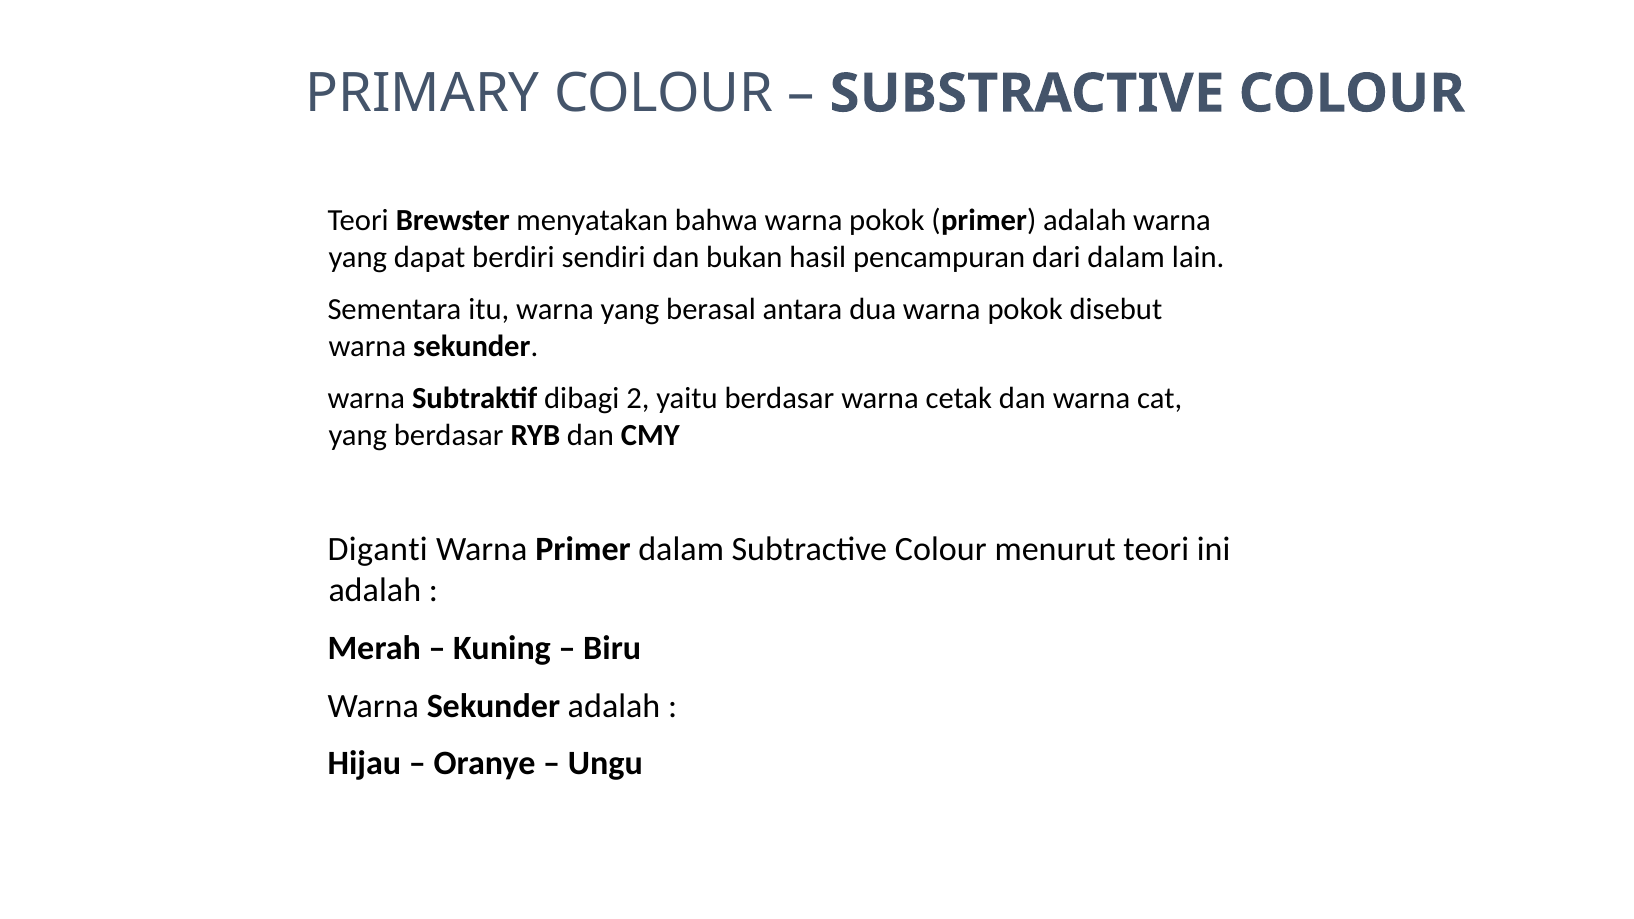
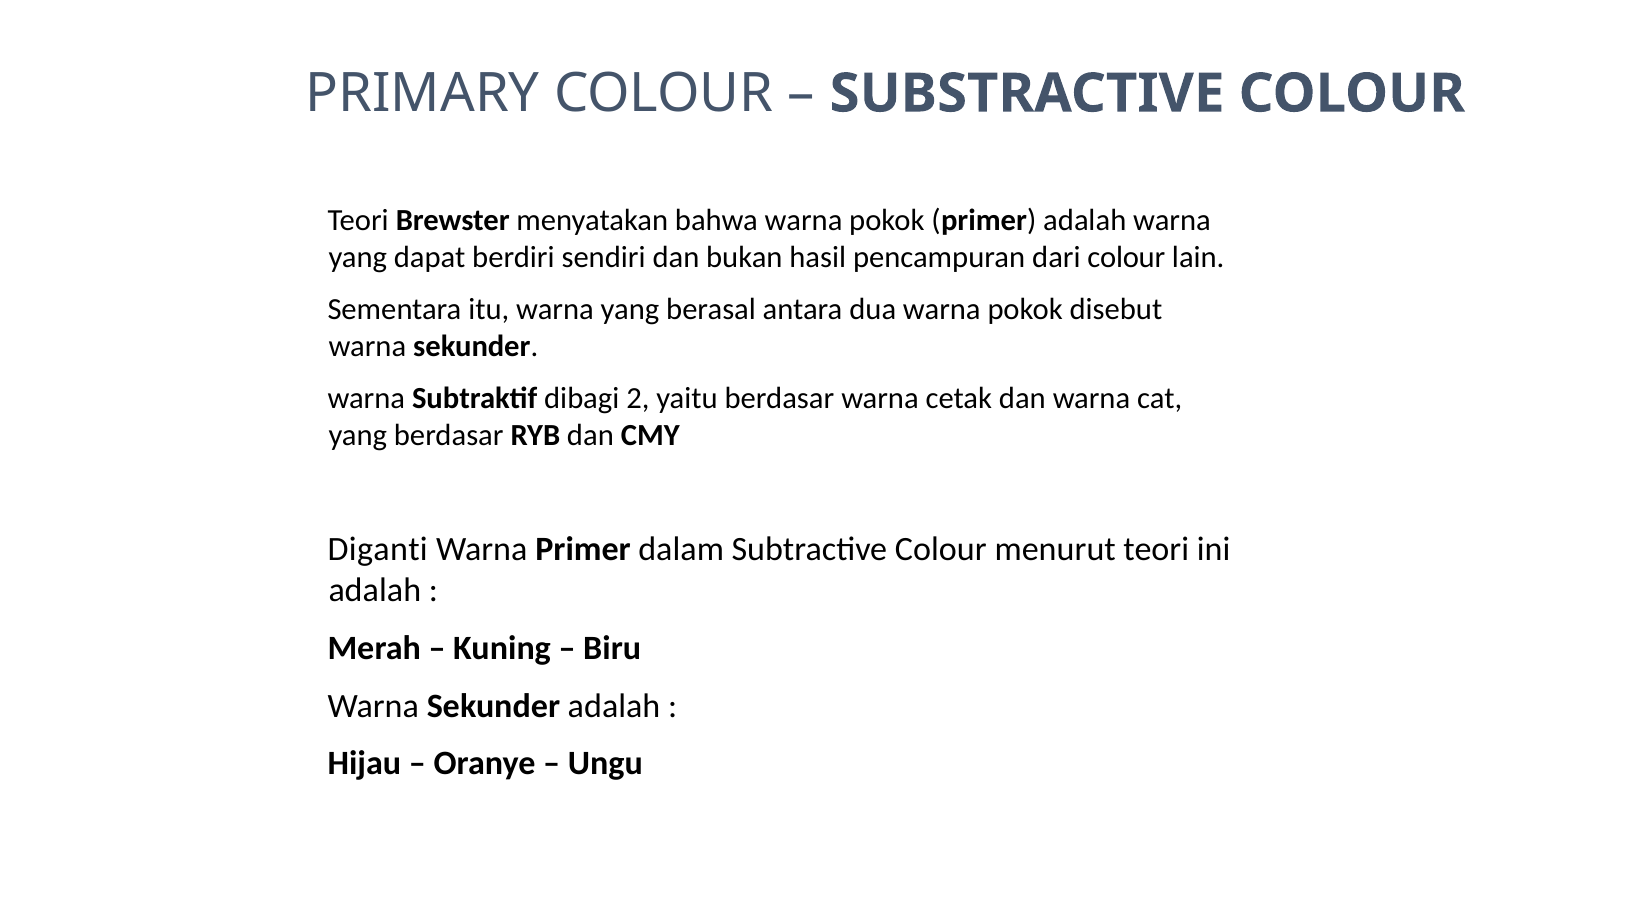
dari dalam: dalam -> colour (1126, 258)
